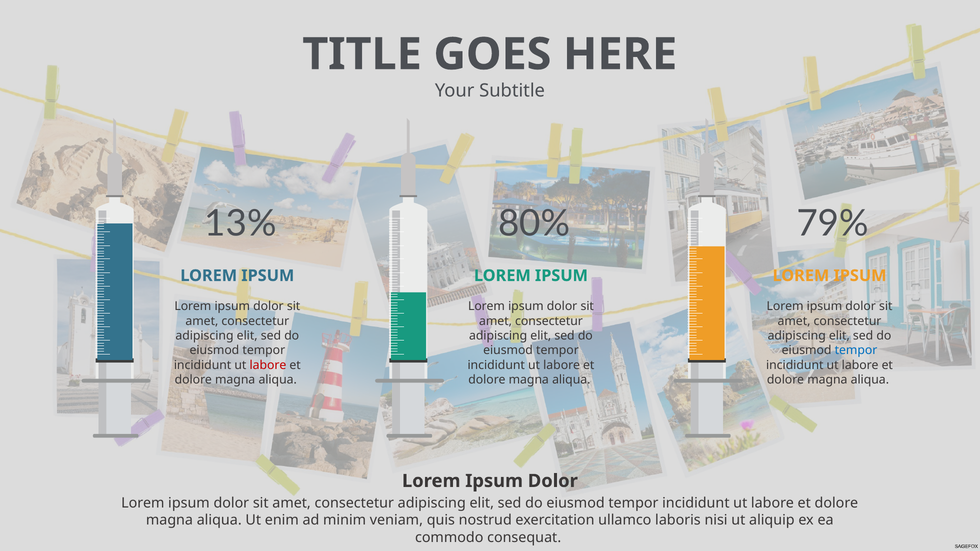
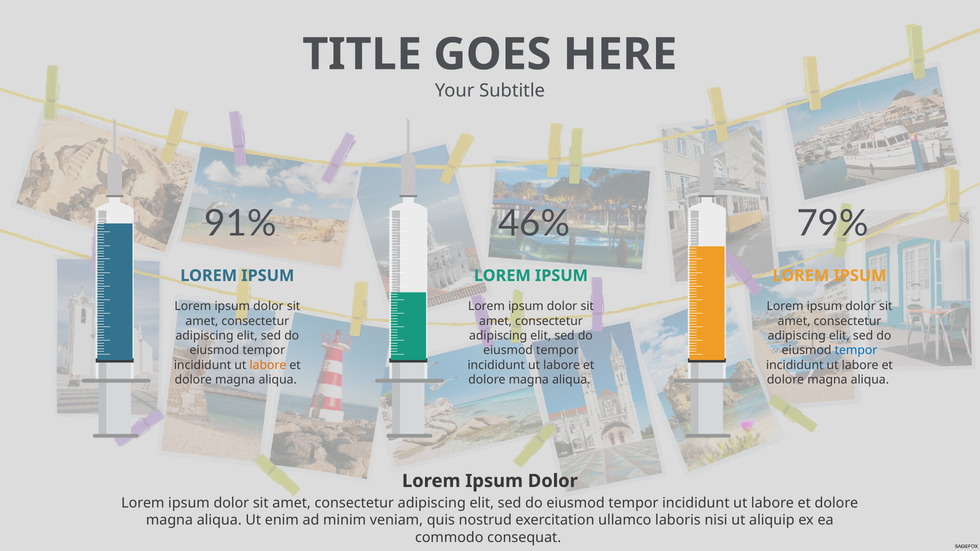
13%: 13% -> 91% (240, 224)
80%: 80% -> 46% (534, 224)
labore colour: red -> orange (268, 365)
